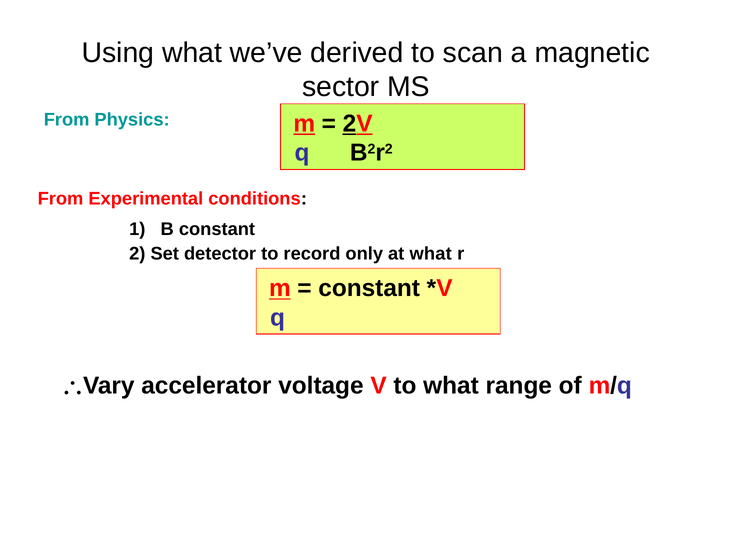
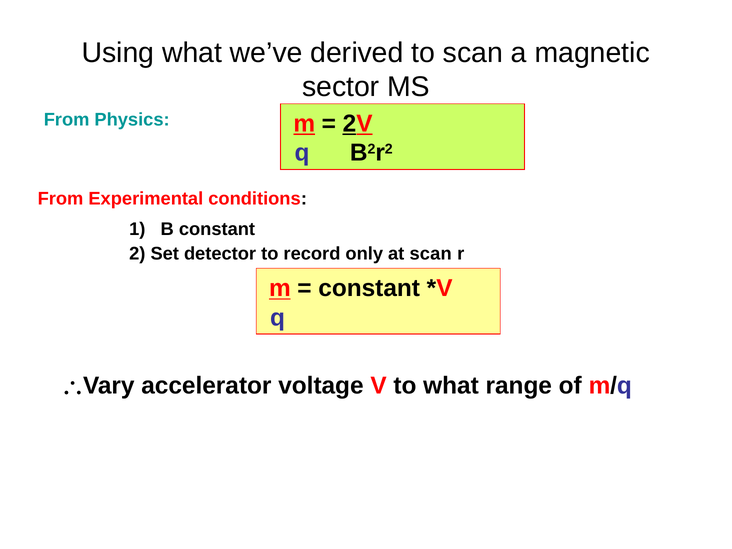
at what: what -> scan (431, 254)
